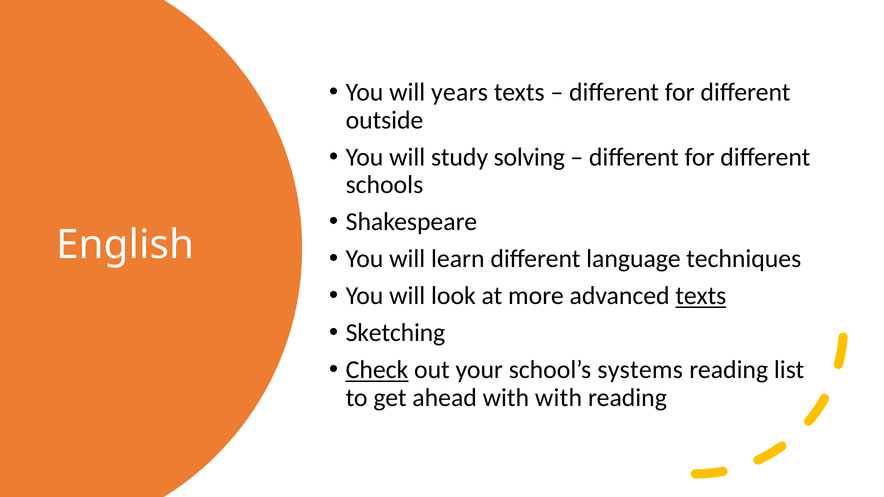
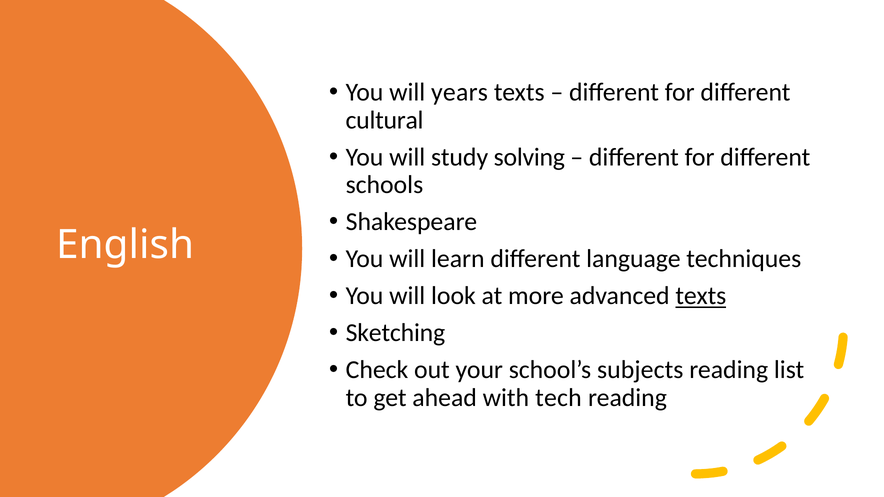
outside: outside -> cultural (385, 120)
Check underline: present -> none (377, 370)
systems: systems -> subjects (640, 370)
with with: with -> tech (558, 398)
